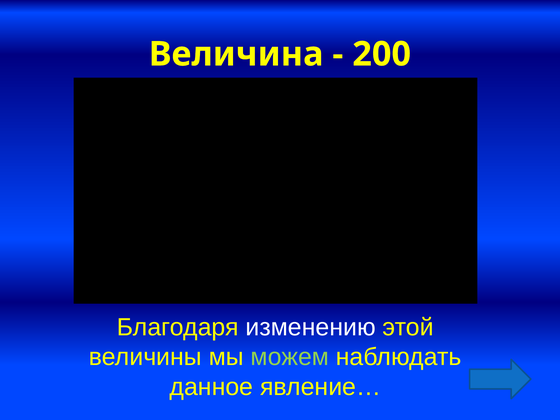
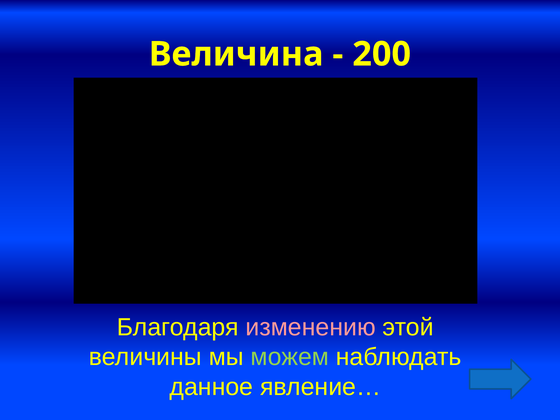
изменению colour: white -> pink (311, 327)
